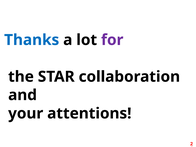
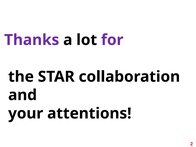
Thanks colour: blue -> purple (32, 40)
